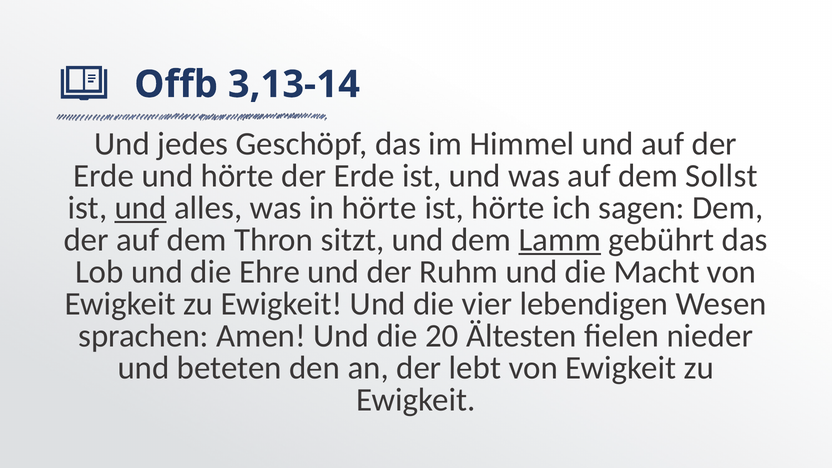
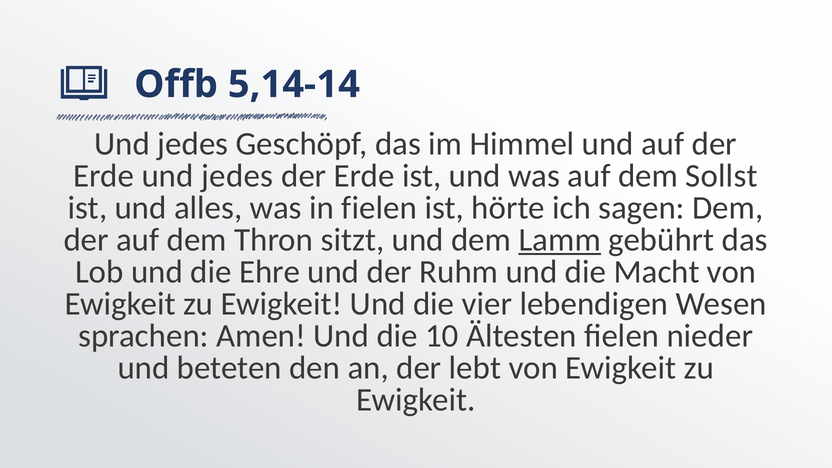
3,13-14: 3,13-14 -> 5,14-14 (294, 84)
Erde und hörte: hörte -> jedes (237, 176)
und underline: present -> none (141, 208)
in hörte: hörte -> fielen (379, 208)
20: 20 -> 10 (442, 336)
